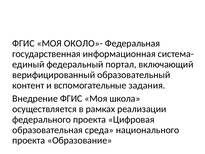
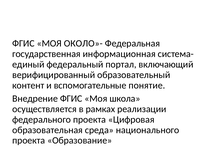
задания: задания -> понятие (147, 85)
